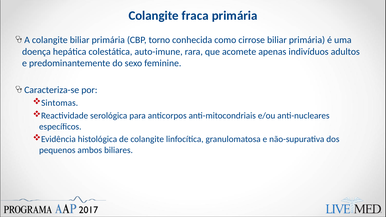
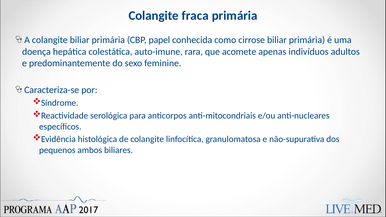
torno: torno -> papel (159, 40)
Sintomas: Sintomas -> Síndrome (60, 103)
